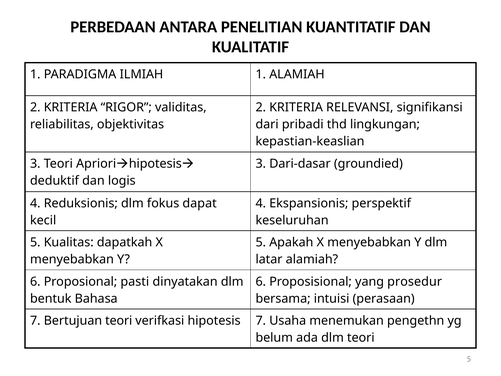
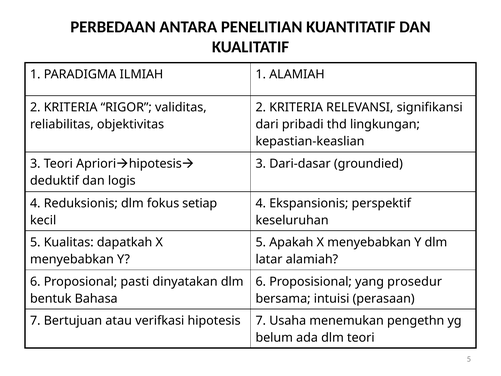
dapat: dapat -> setiap (200, 203)
Bertujuan teori: teori -> atau (119, 320)
